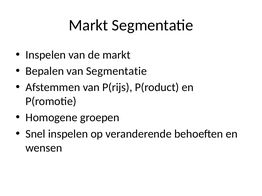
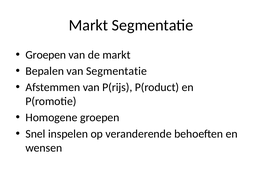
Inspelen: Inspelen -> Groepen (46, 55)
